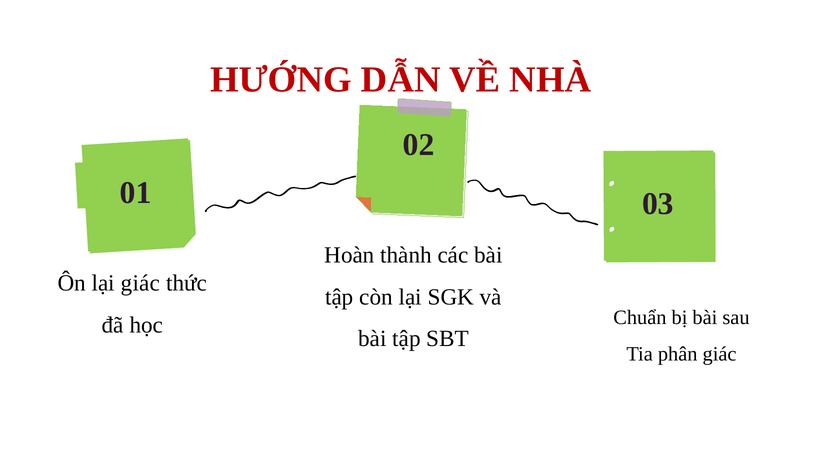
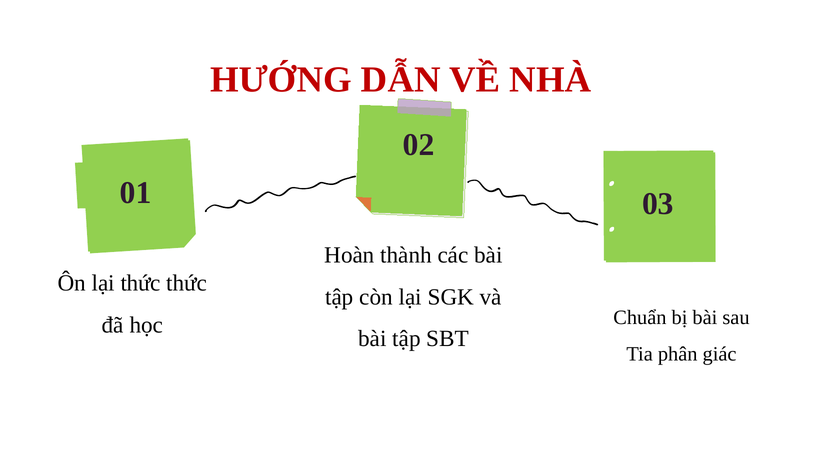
lại giác: giác -> thức (141, 283)
